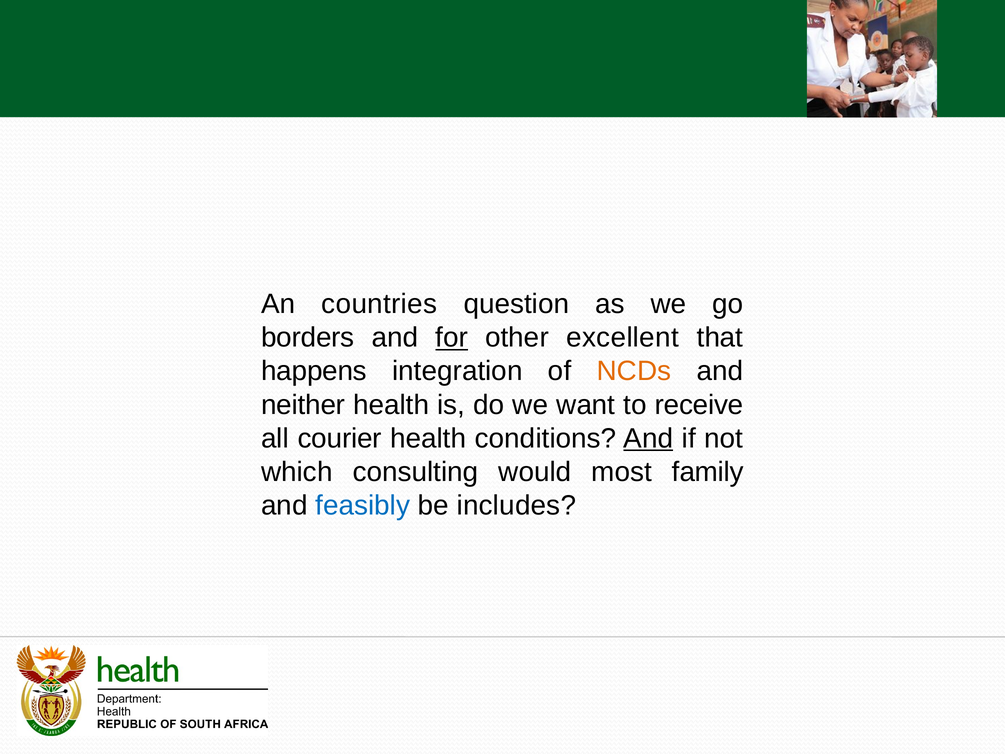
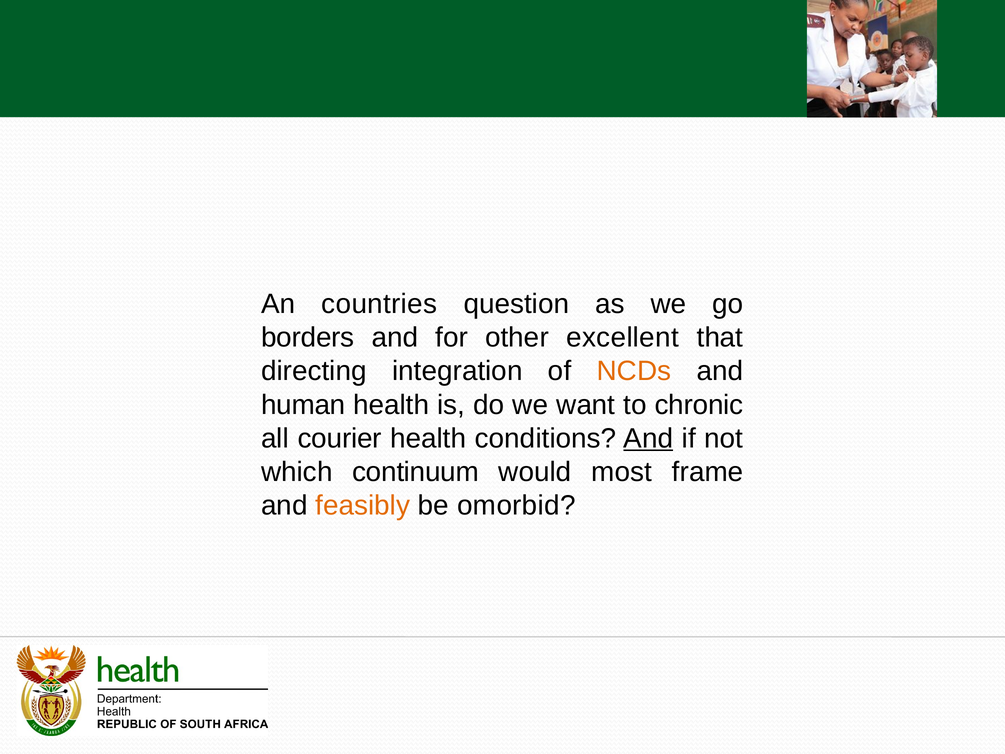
for underline: present -> none (452, 338)
happens: happens -> directing (314, 371)
neither: neither -> human (303, 405)
receive: receive -> chronic (699, 405)
consulting: consulting -> continuum (416, 472)
family: family -> frame (708, 472)
feasibly colour: blue -> orange (363, 505)
includes: includes -> omorbid (516, 505)
